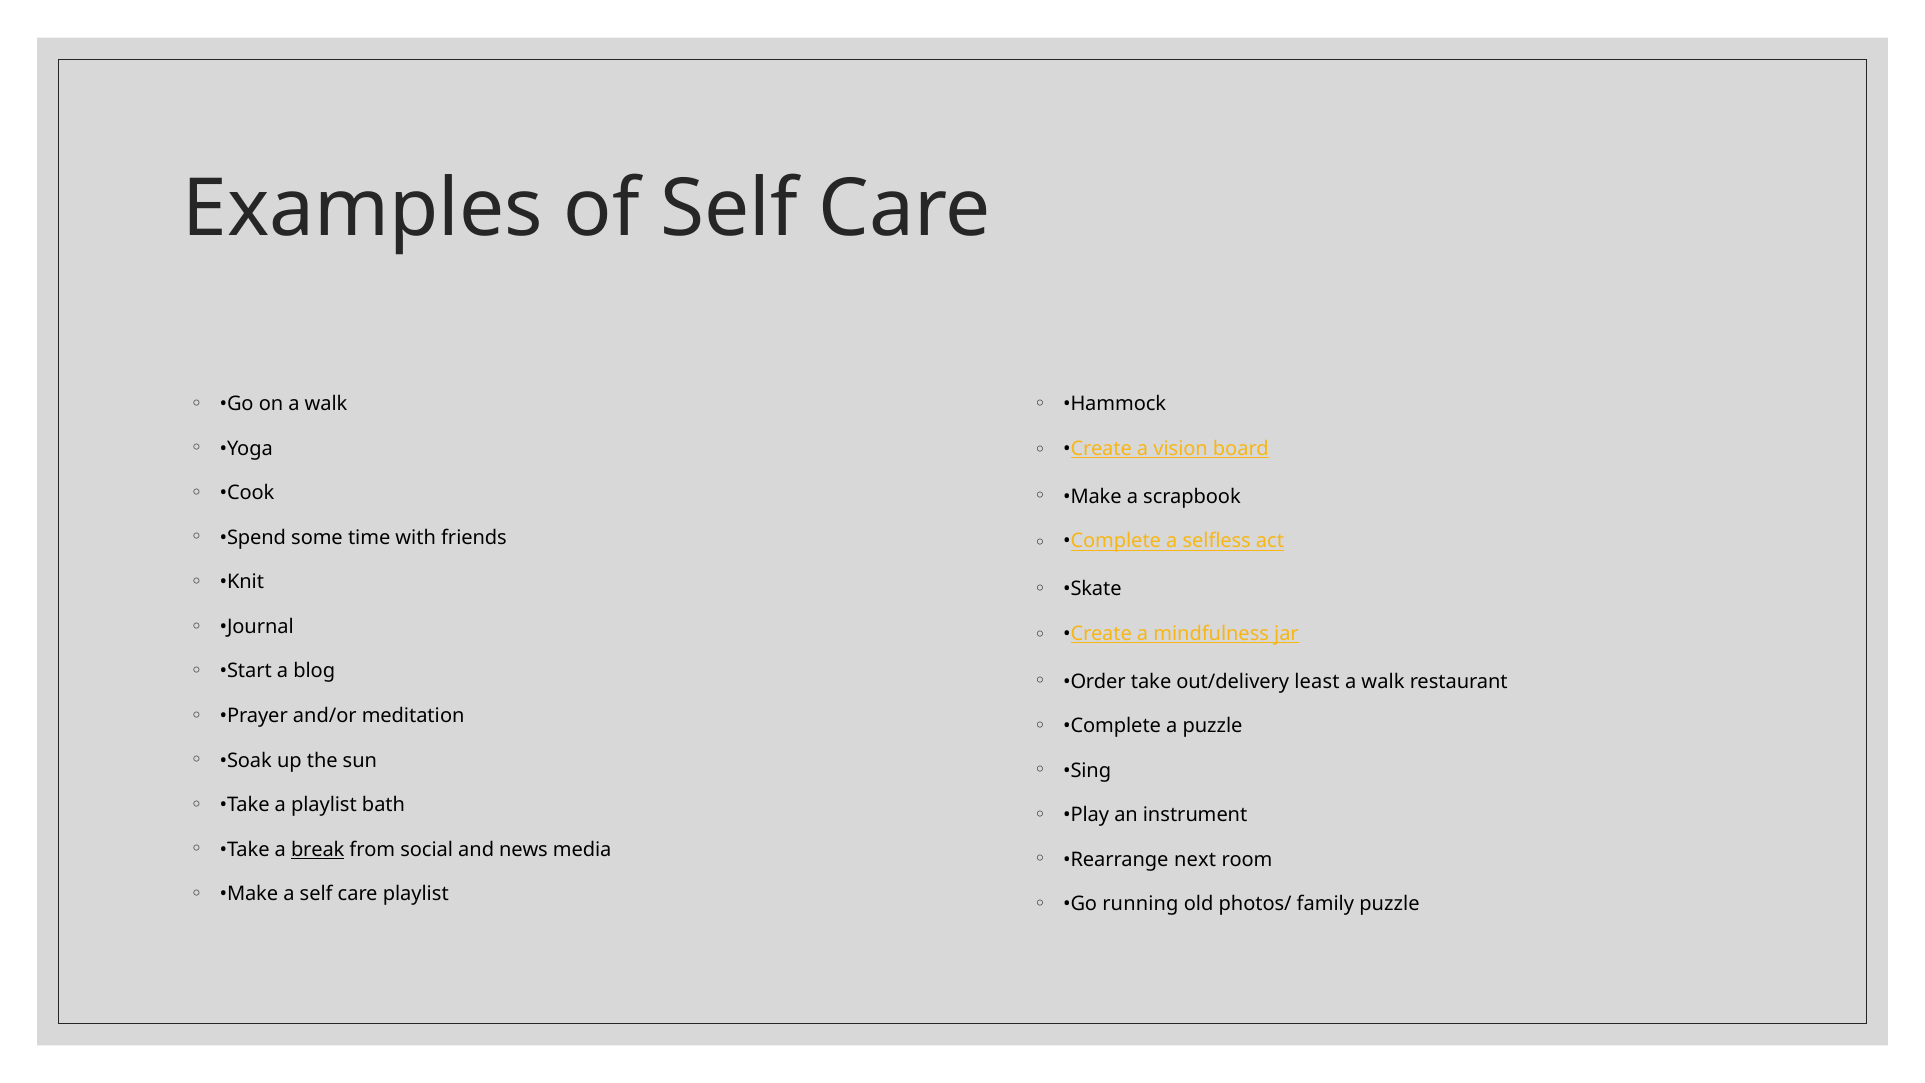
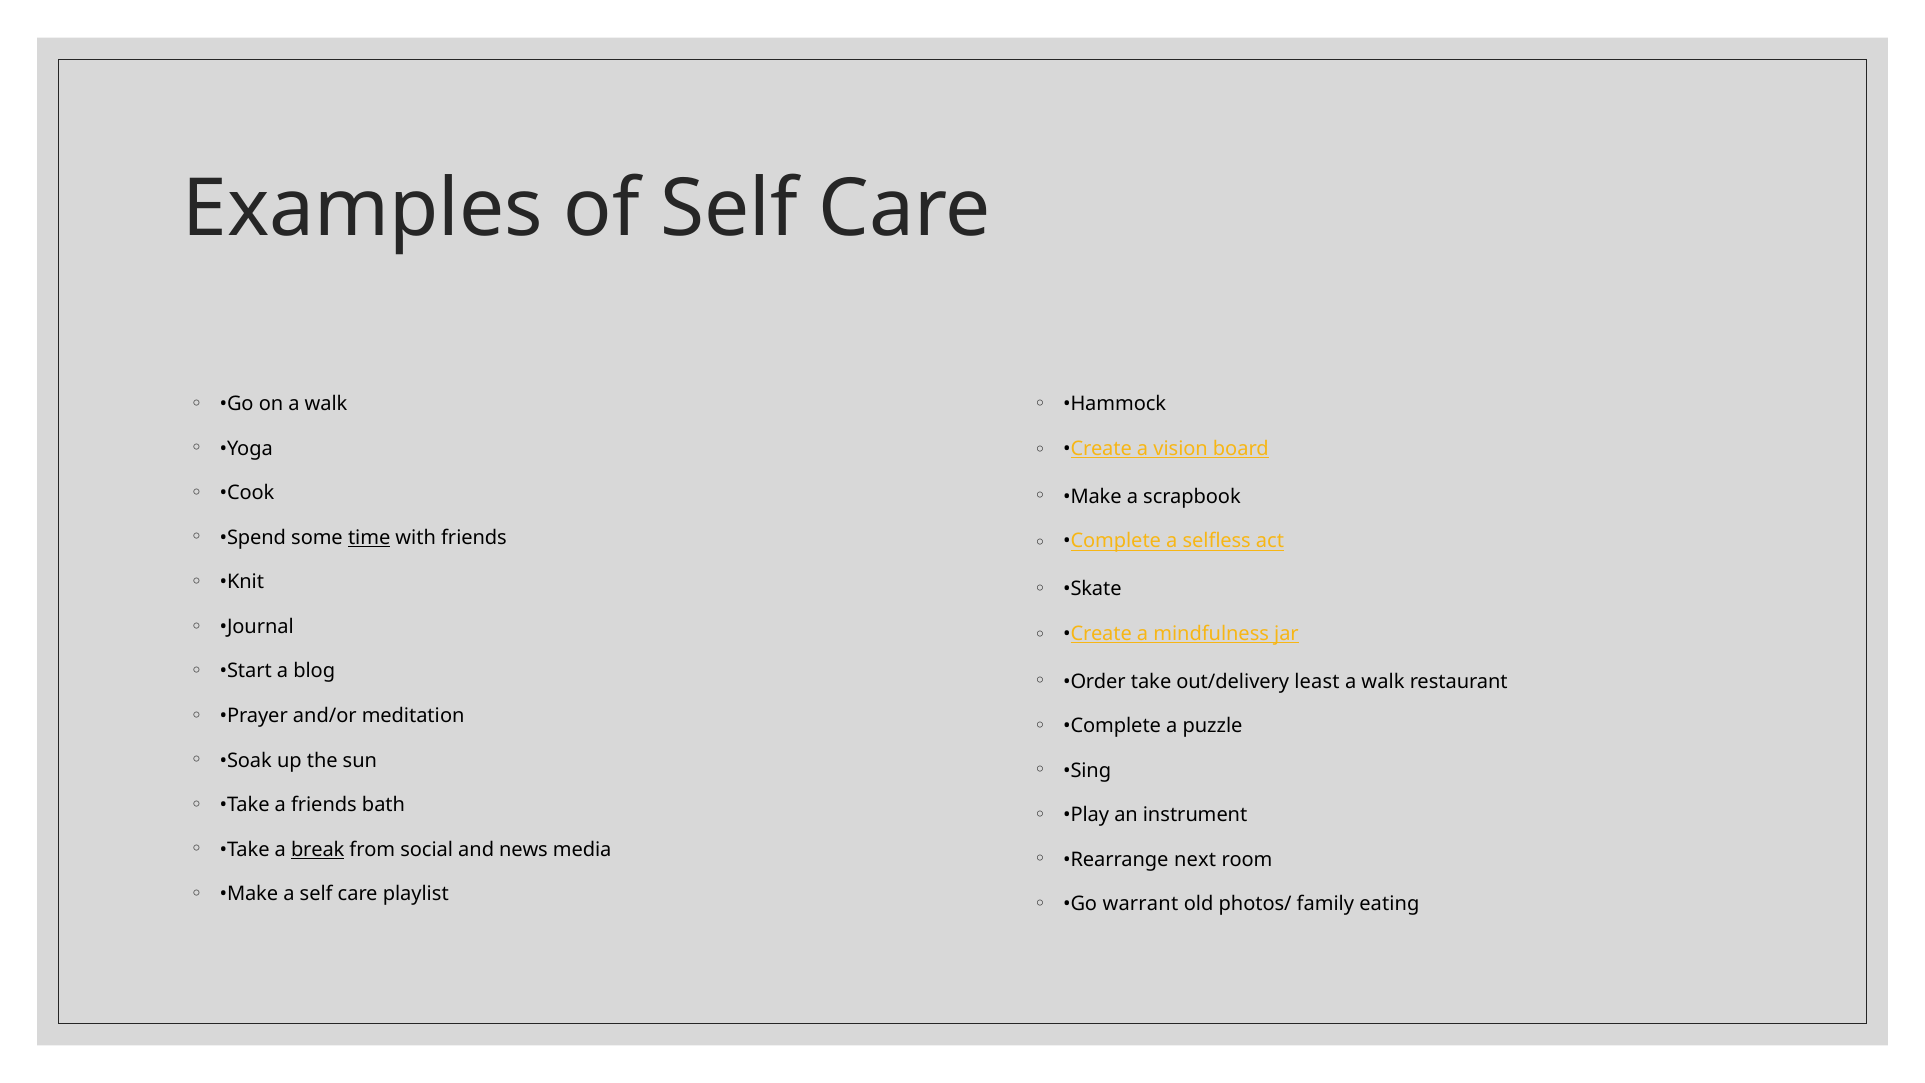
time underline: none -> present (369, 538)
a playlist: playlist -> friends (324, 805)
running: running -> warrant (1140, 904)
family puzzle: puzzle -> eating (1389, 904)
